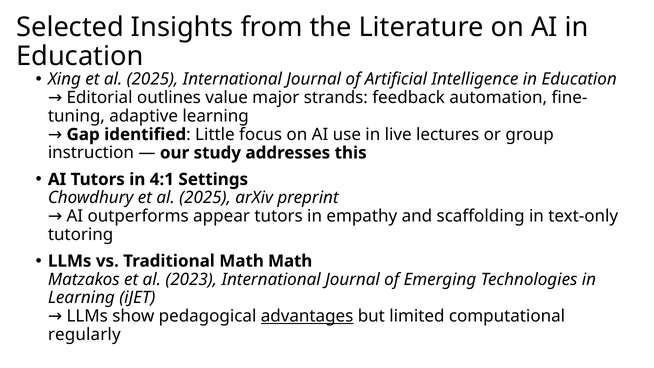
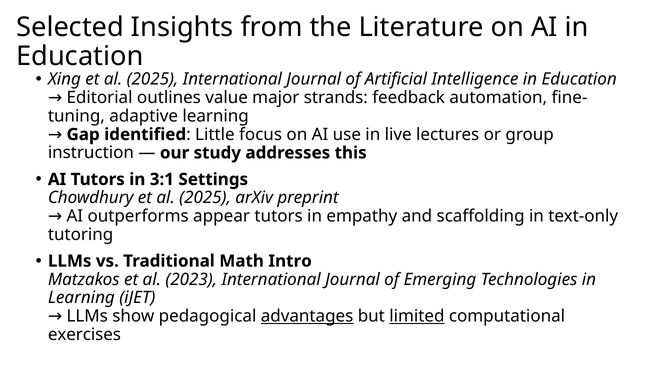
4:1: 4:1 -> 3:1 (162, 179)
Math Math: Math -> Intro (290, 261)
limited underline: none -> present (417, 316)
regularly: regularly -> exercises (84, 334)
